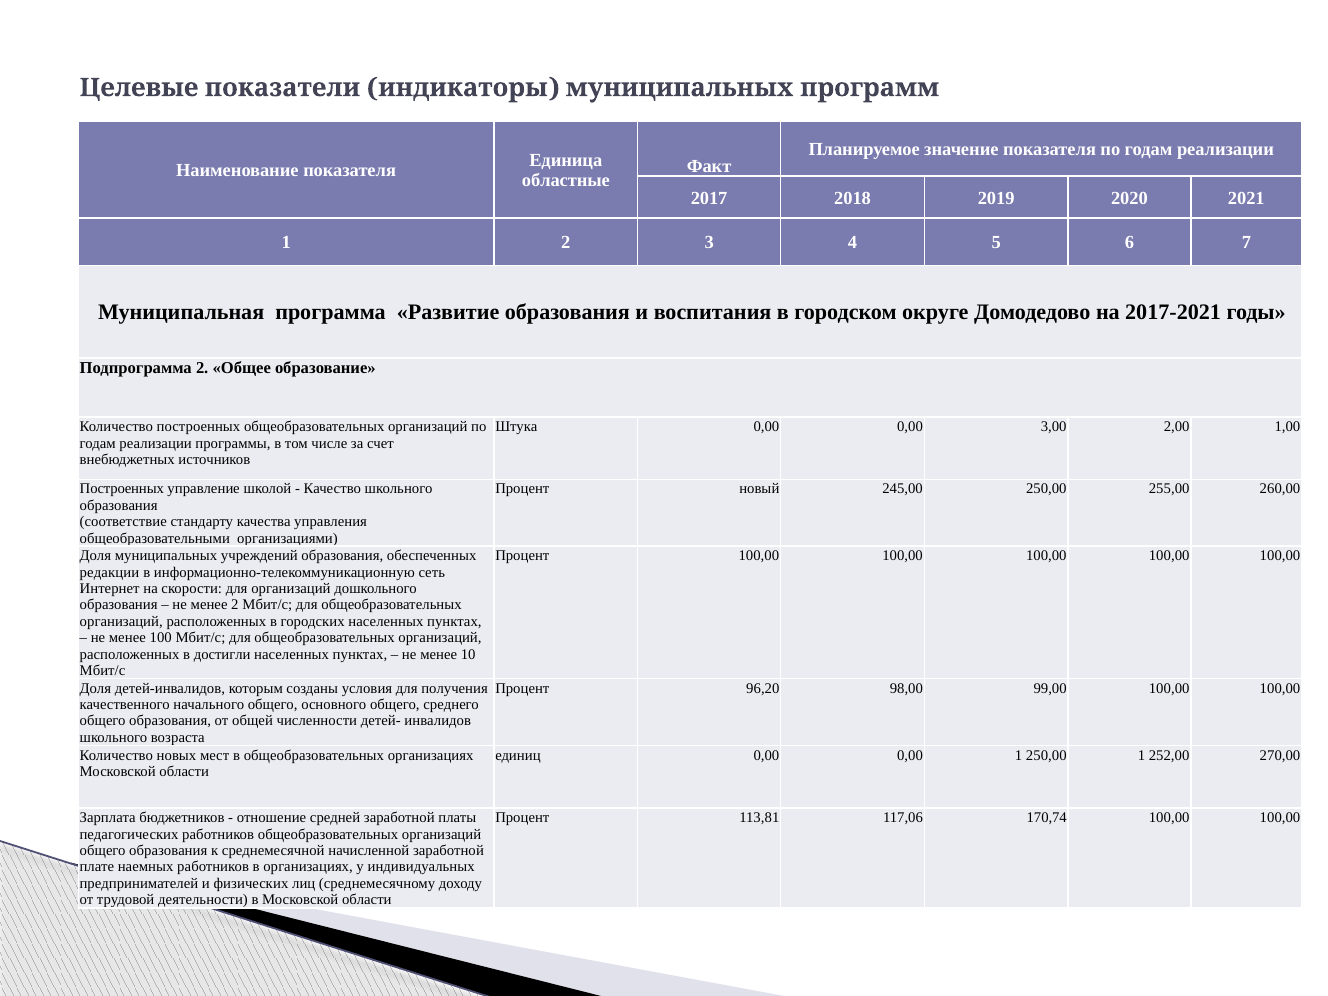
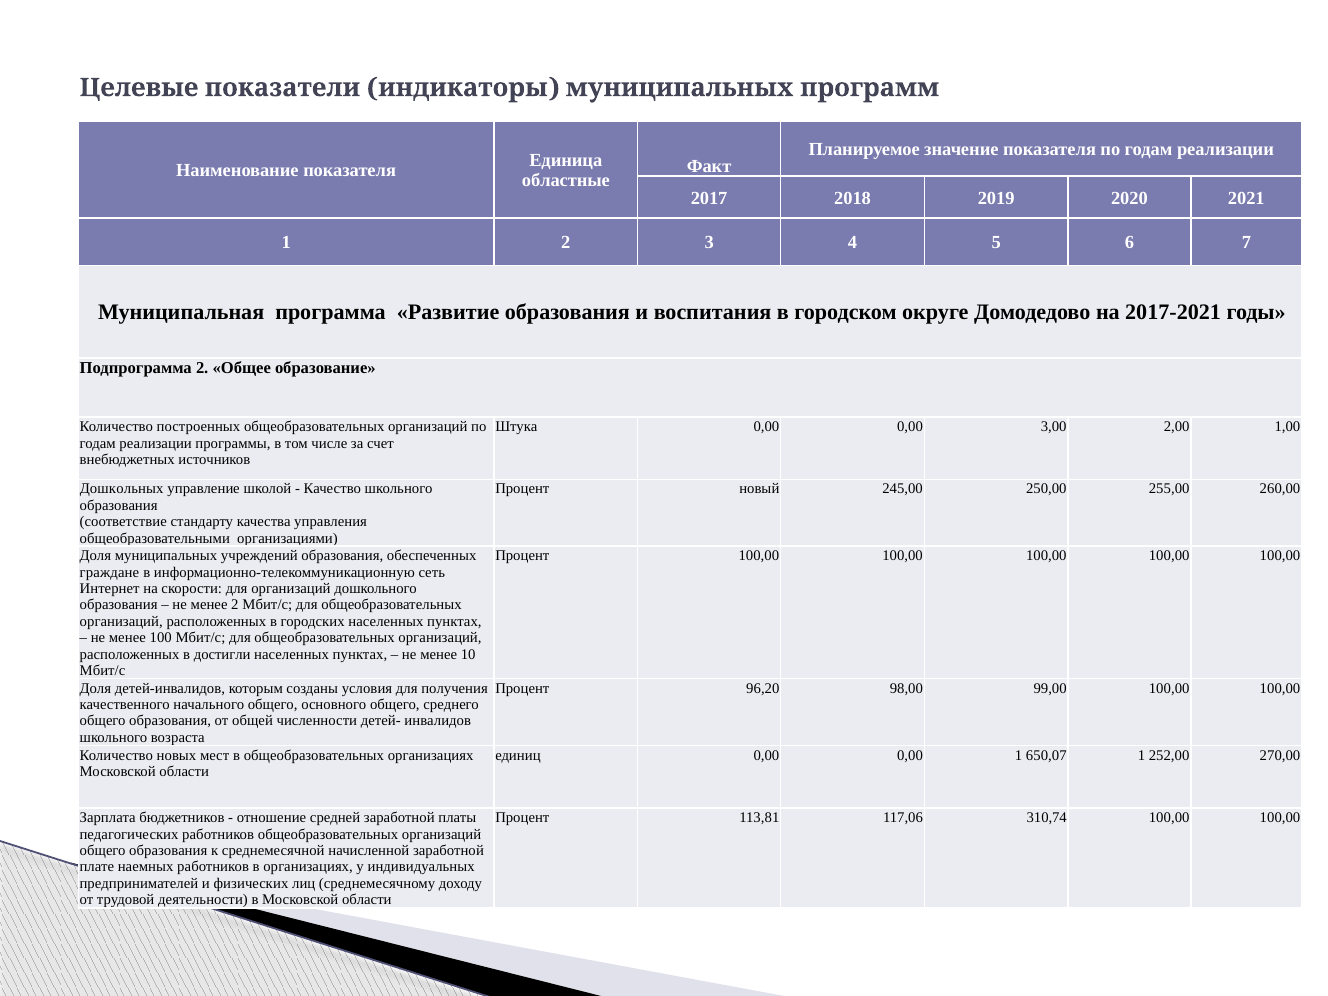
Построенных: Построенных -> Дошкольных (122, 489)
редакции: редакции -> граждане (110, 572)
1 250,00: 250,00 -> 650,07 (1046, 755)
170,74: 170,74 -> 310,74 (1047, 818)
